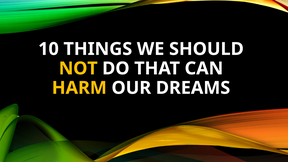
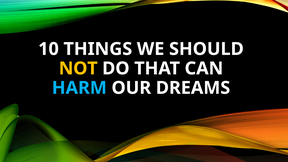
HARM colour: yellow -> light blue (79, 88)
